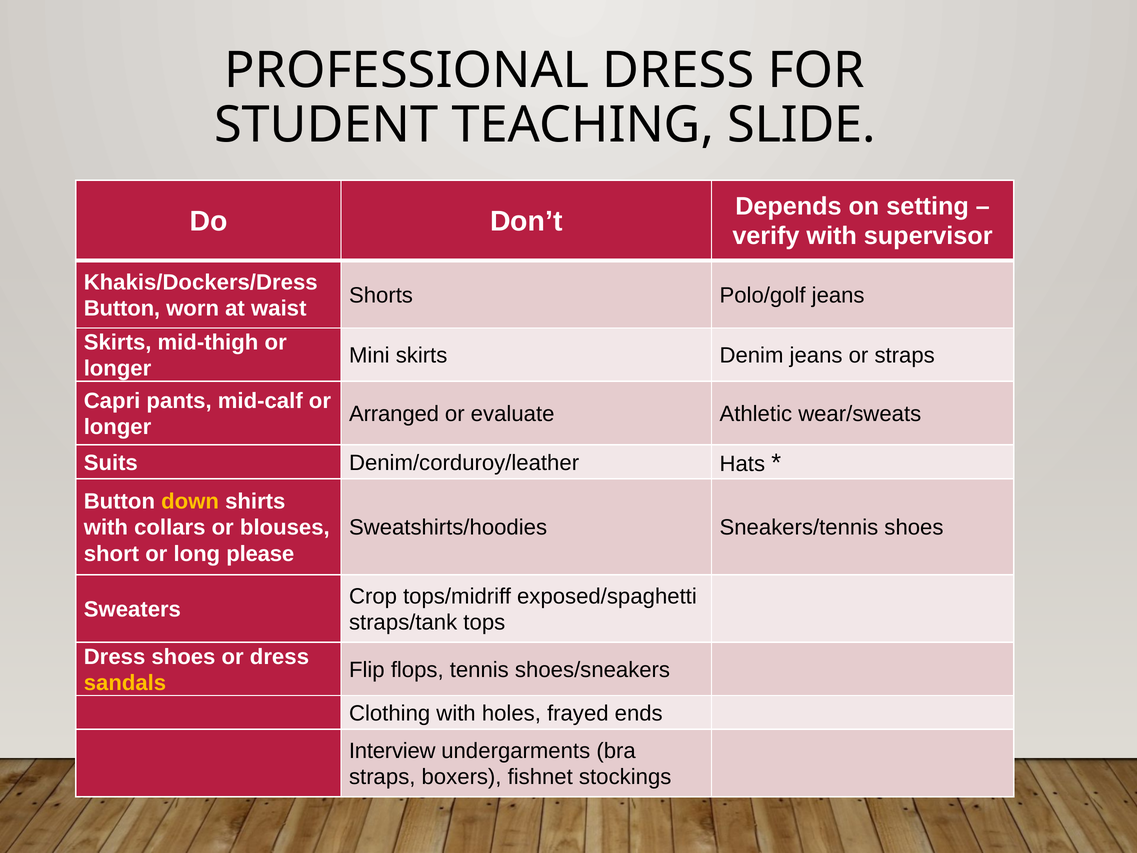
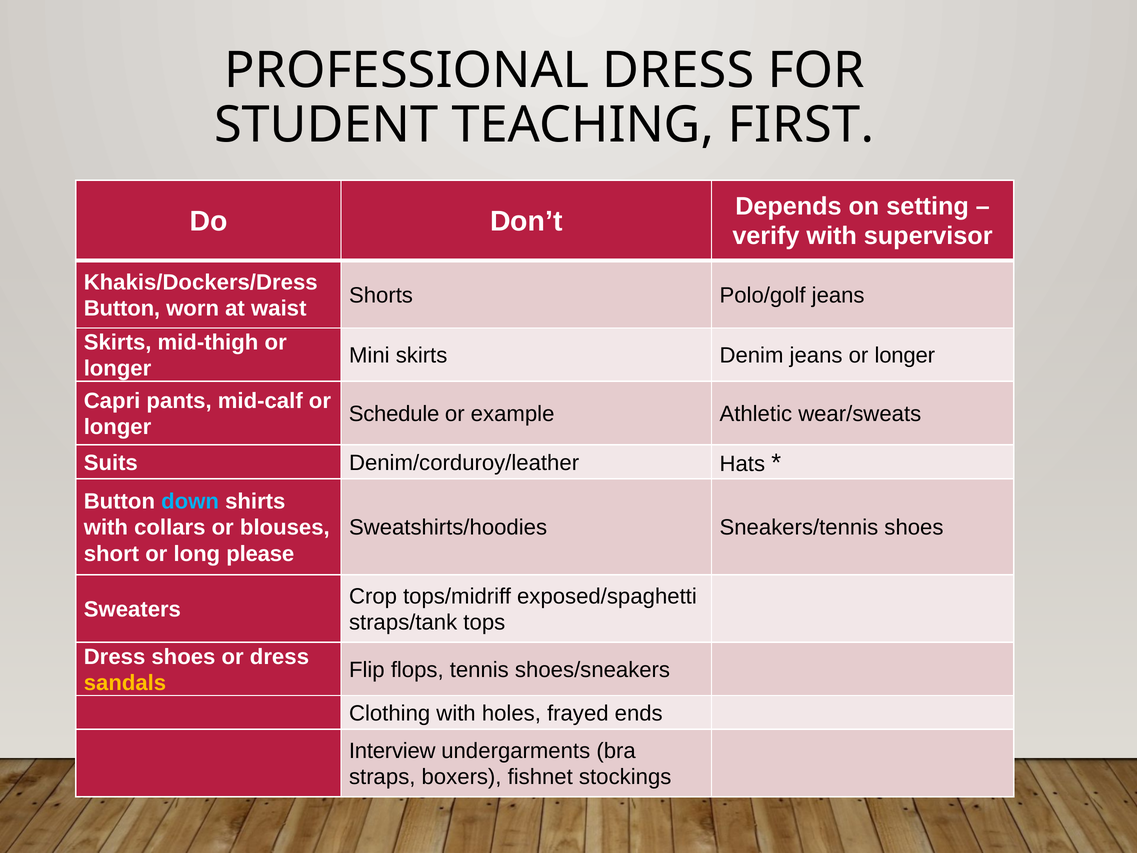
SLIDE: SLIDE -> FIRST (801, 125)
jeans or straps: straps -> longer (905, 356)
Arranged: Arranged -> Schedule (394, 414)
evaluate: evaluate -> example (513, 414)
down colour: yellow -> light blue (190, 501)
